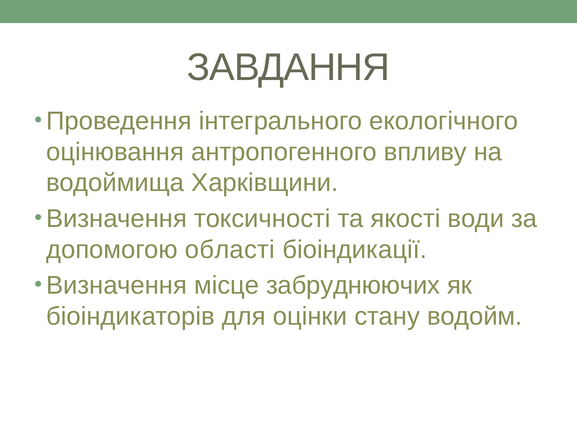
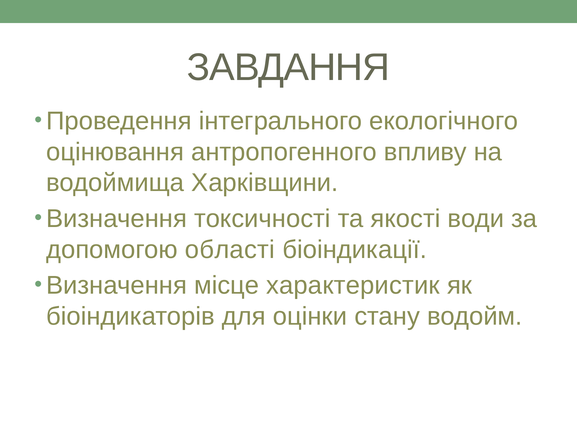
забруднюючих: забруднюючих -> характеристик (353, 285)
